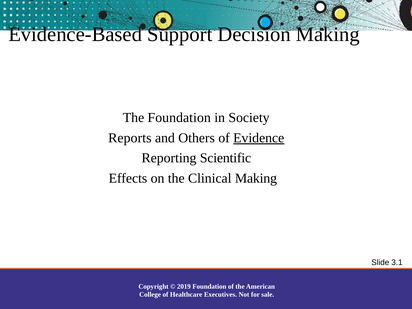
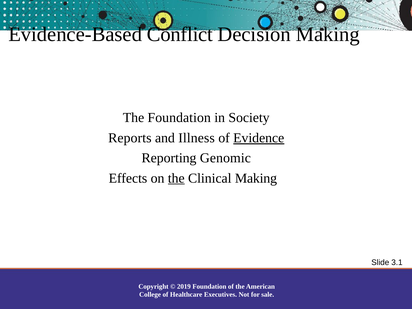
Support: Support -> Conflict (180, 34)
Others: Others -> Illness (197, 138)
Scientific: Scientific -> Genomic (225, 158)
the underline: none -> present (176, 178)
